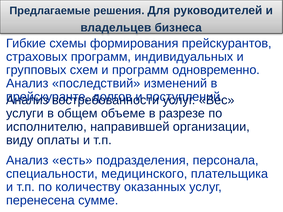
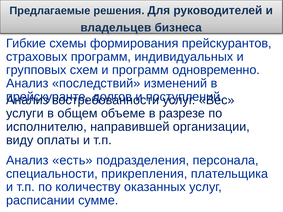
медицинского: медицинского -> прикрепления (144, 174)
перенесена: перенесена -> расписании (40, 201)
